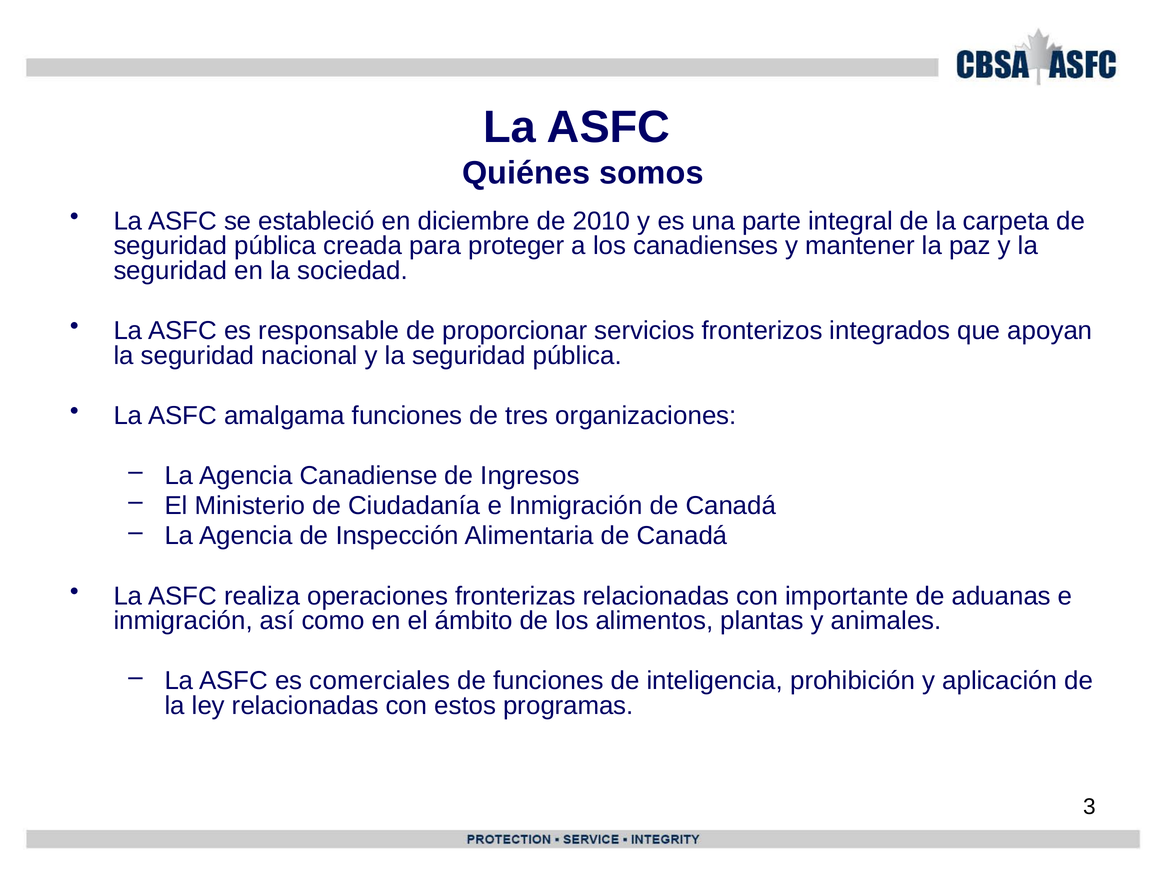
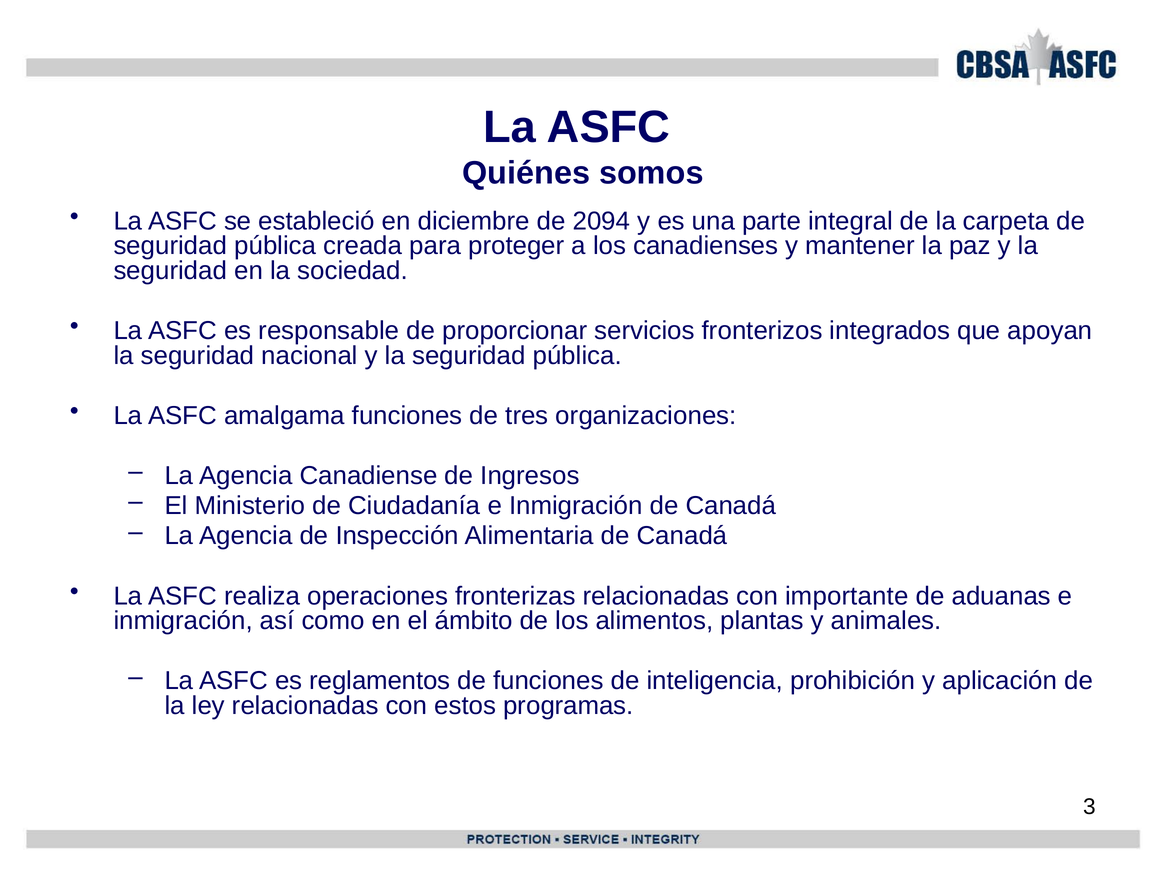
2010: 2010 -> 2094 (601, 221)
comerciales: comerciales -> reglamentos (380, 681)
